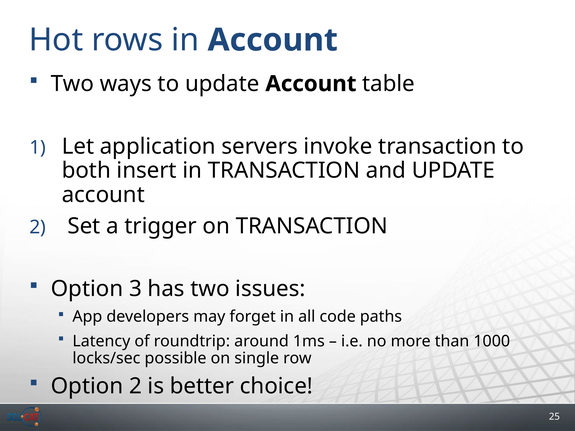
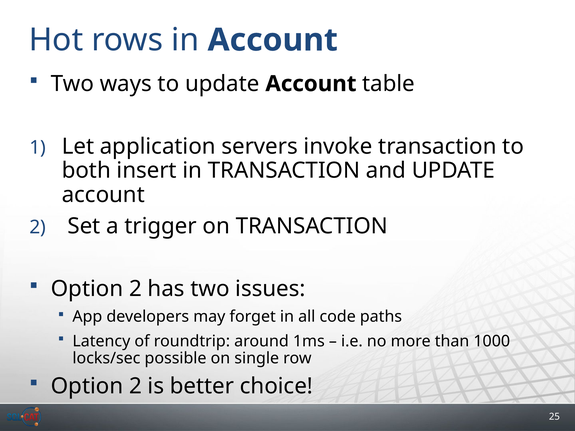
3: 3 -> 2 (135, 289)
